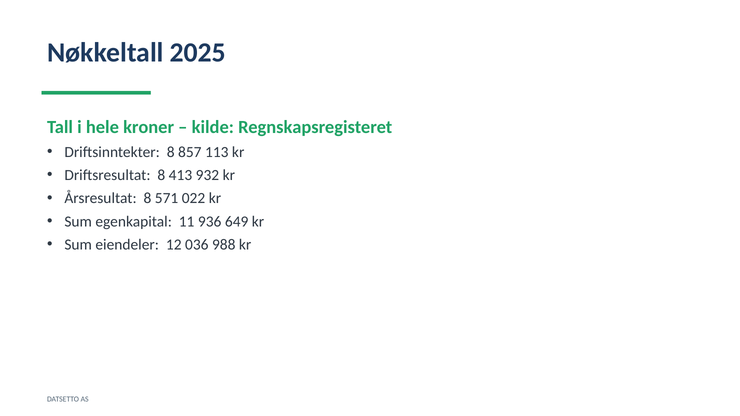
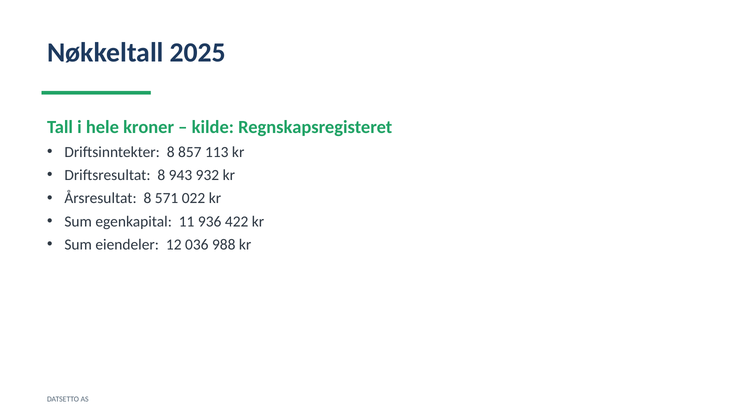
413: 413 -> 943 (180, 175)
649: 649 -> 422 (237, 222)
